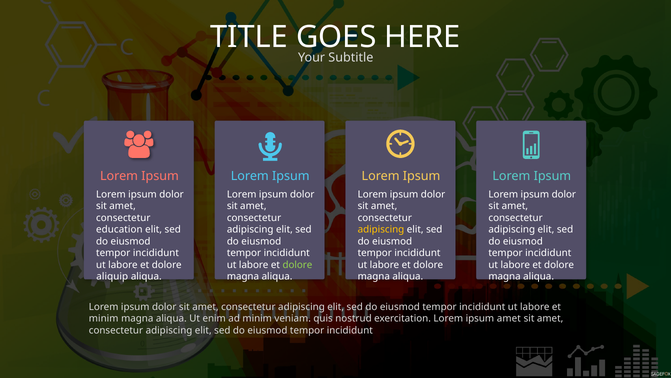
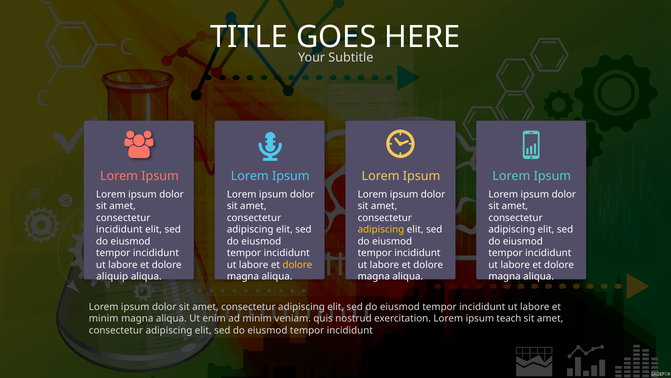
education: education -> incididunt (119, 229)
dolore colour: light green -> yellow (297, 265)
ipsum amet: amet -> teach (509, 318)
